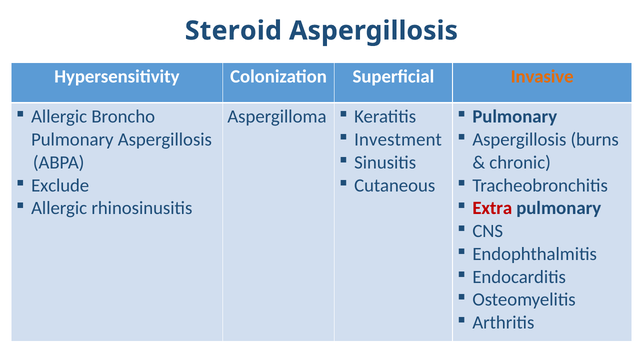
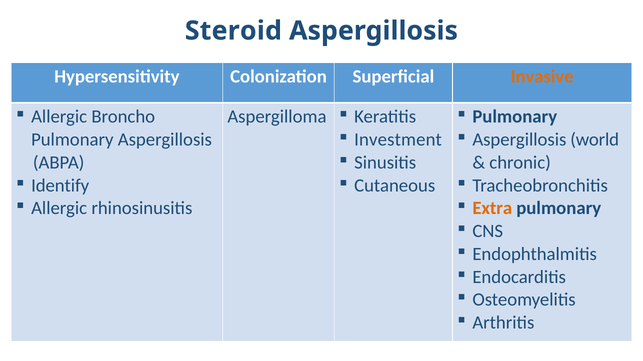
burns: burns -> world (595, 140)
Exclude: Exclude -> Identify (60, 186)
Extra colour: red -> orange (492, 209)
